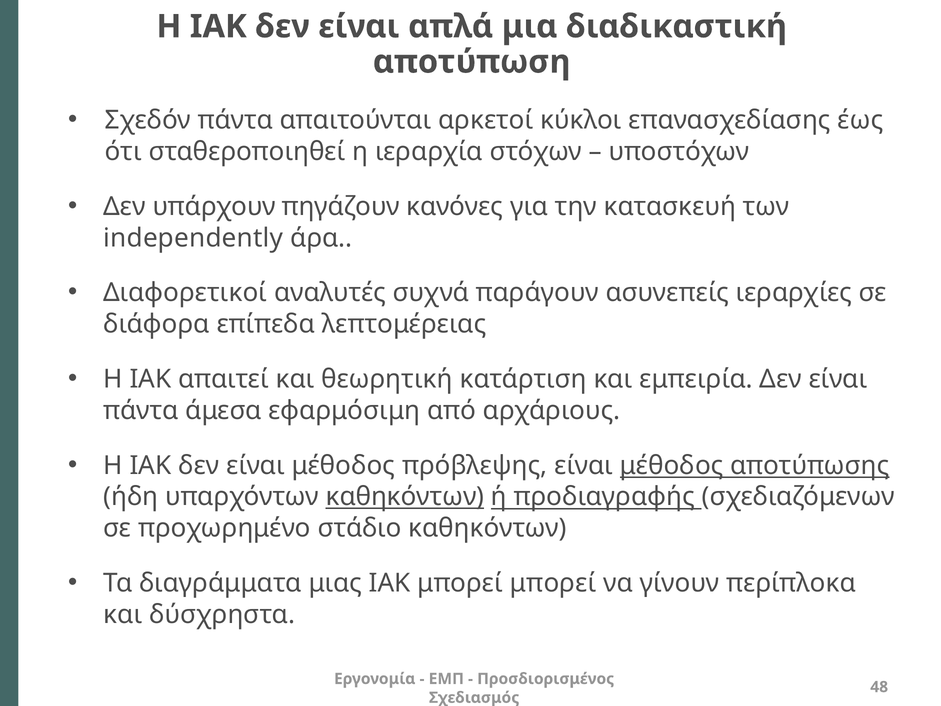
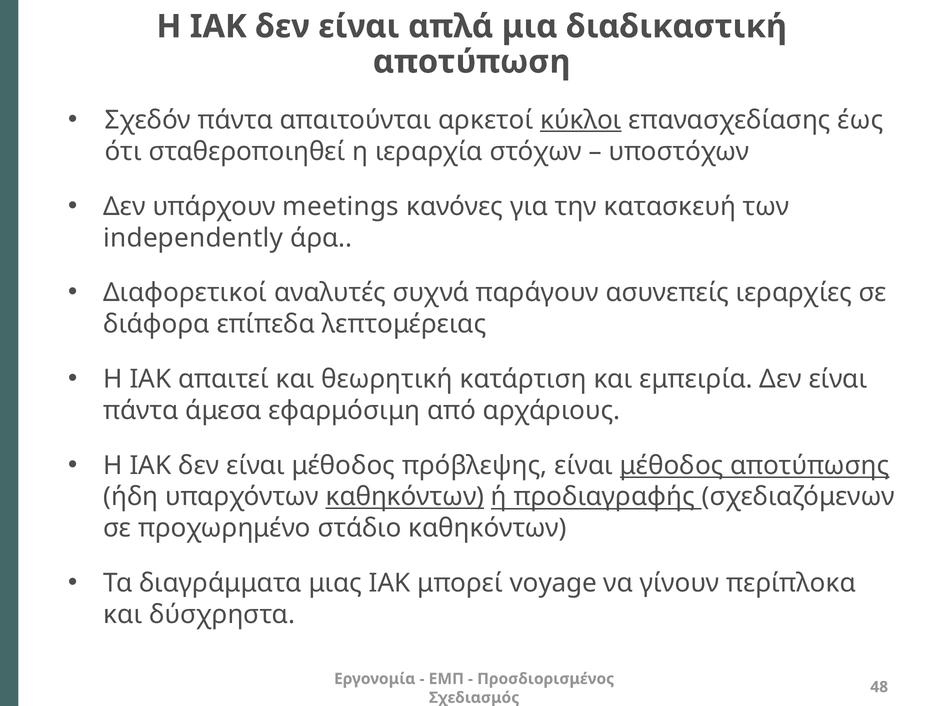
κύκλοι underline: none -> present (581, 120)
πηγάζουν: πηγάζουν -> meetings (341, 206)
μπορεί μπορεί: μπορεί -> voyage (553, 583)
